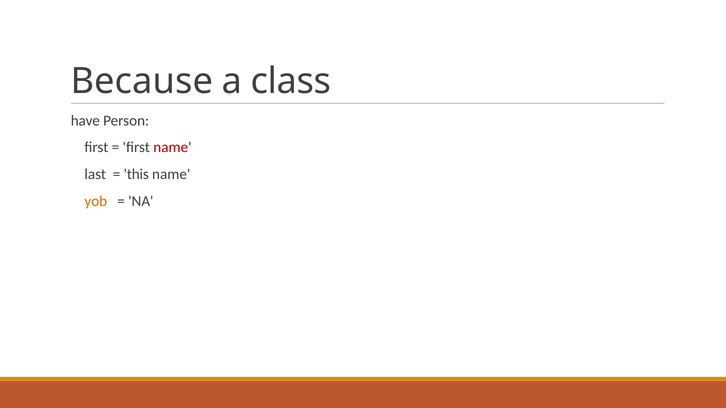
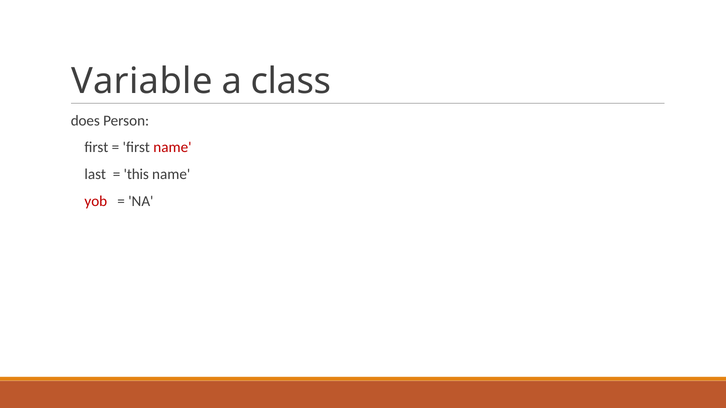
Because: Because -> Variable (142, 81)
have: have -> does (85, 121)
yob colour: orange -> red (96, 201)
